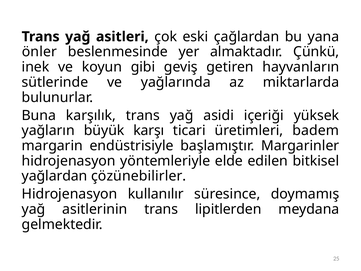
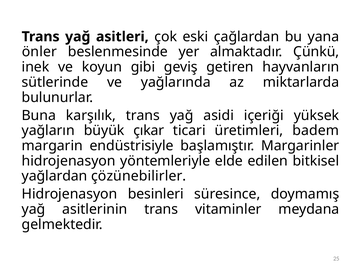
karşı: karşı -> çıkar (149, 130)
kullanılır: kullanılır -> besinleri (156, 194)
lipitlerden: lipitlerden -> vitaminler (228, 209)
